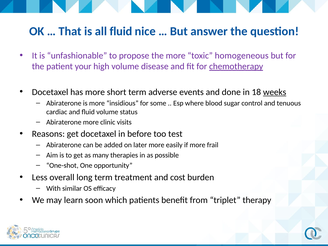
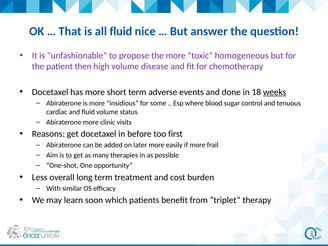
your: your -> then (83, 66)
chemotherapy underline: present -> none (236, 66)
test: test -> first (175, 134)
